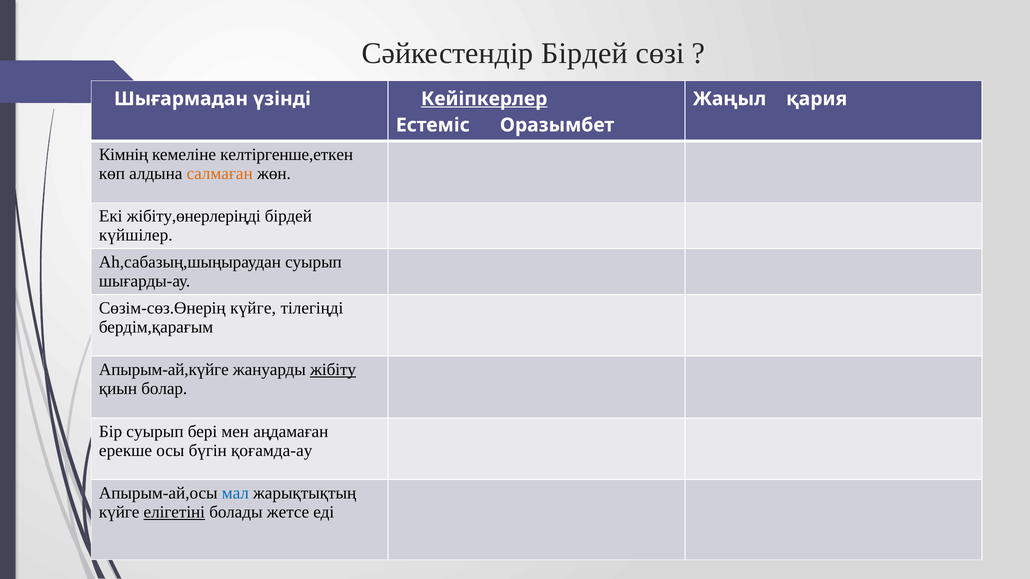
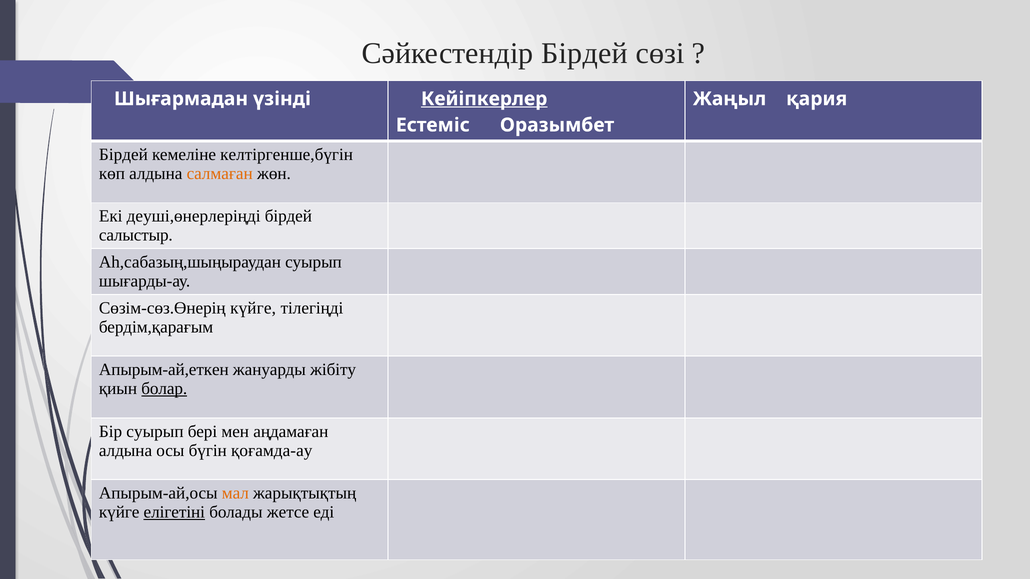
Кімнің: Кімнің -> Бірдей (123, 155)
келтіргенше,еткен: келтіргенше,еткен -> келтіргенше,бүгін (287, 155)
жібіту,өнерлеріңді: жібіту,өнерлеріңді -> деуші,өнерлеріңді (194, 216)
күйшілер: күйшілер -> салыстыр (136, 235)
Апырым-ай,күйге: Апырым-ай,күйге -> Апырым-ай,еткен (164, 370)
жібіту underline: present -> none (333, 370)
болар underline: none -> present (164, 389)
ерекше: ерекше -> алдына (126, 451)
мал colour: blue -> orange (235, 493)
